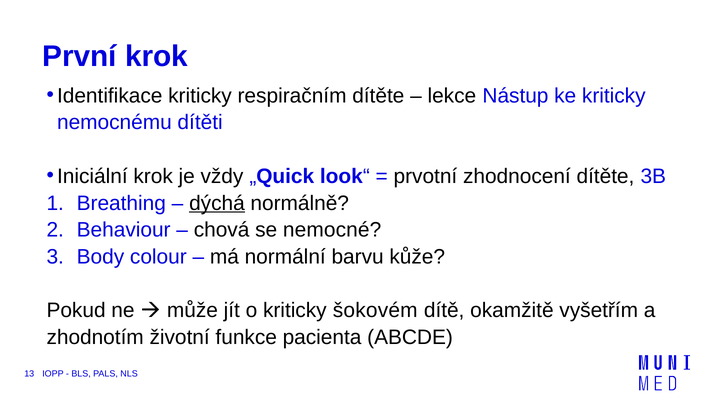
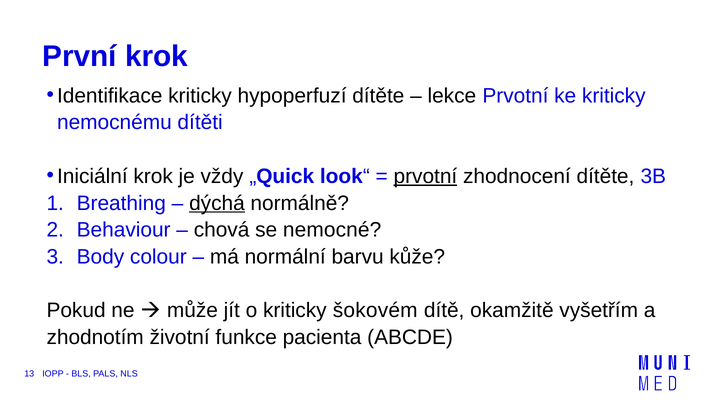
respiračním: respiračním -> hypoperfuzí (292, 96)
lekce Nástup: Nástup -> Prvotní (515, 96)
prvotní underline: none -> present (425, 176)
